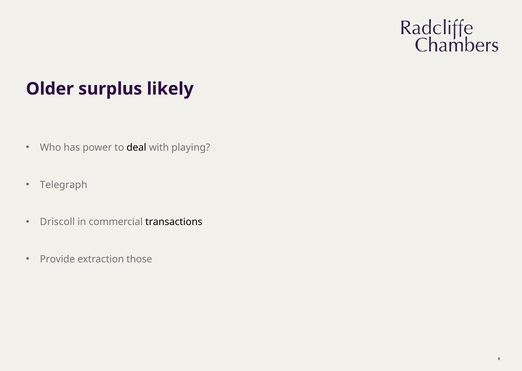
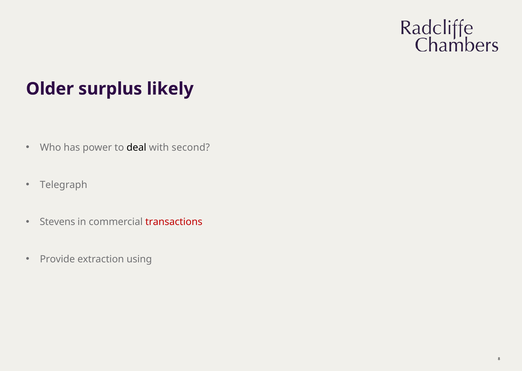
playing: playing -> second (191, 147)
Driscoll: Driscoll -> Stevens (57, 222)
transactions colour: black -> red (174, 222)
those: those -> using (139, 259)
